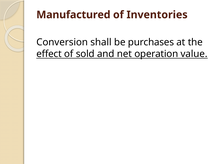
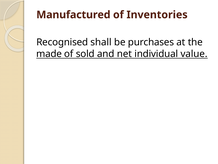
Conversion: Conversion -> Recognised (62, 42)
effect: effect -> made (49, 54)
operation: operation -> individual (156, 54)
